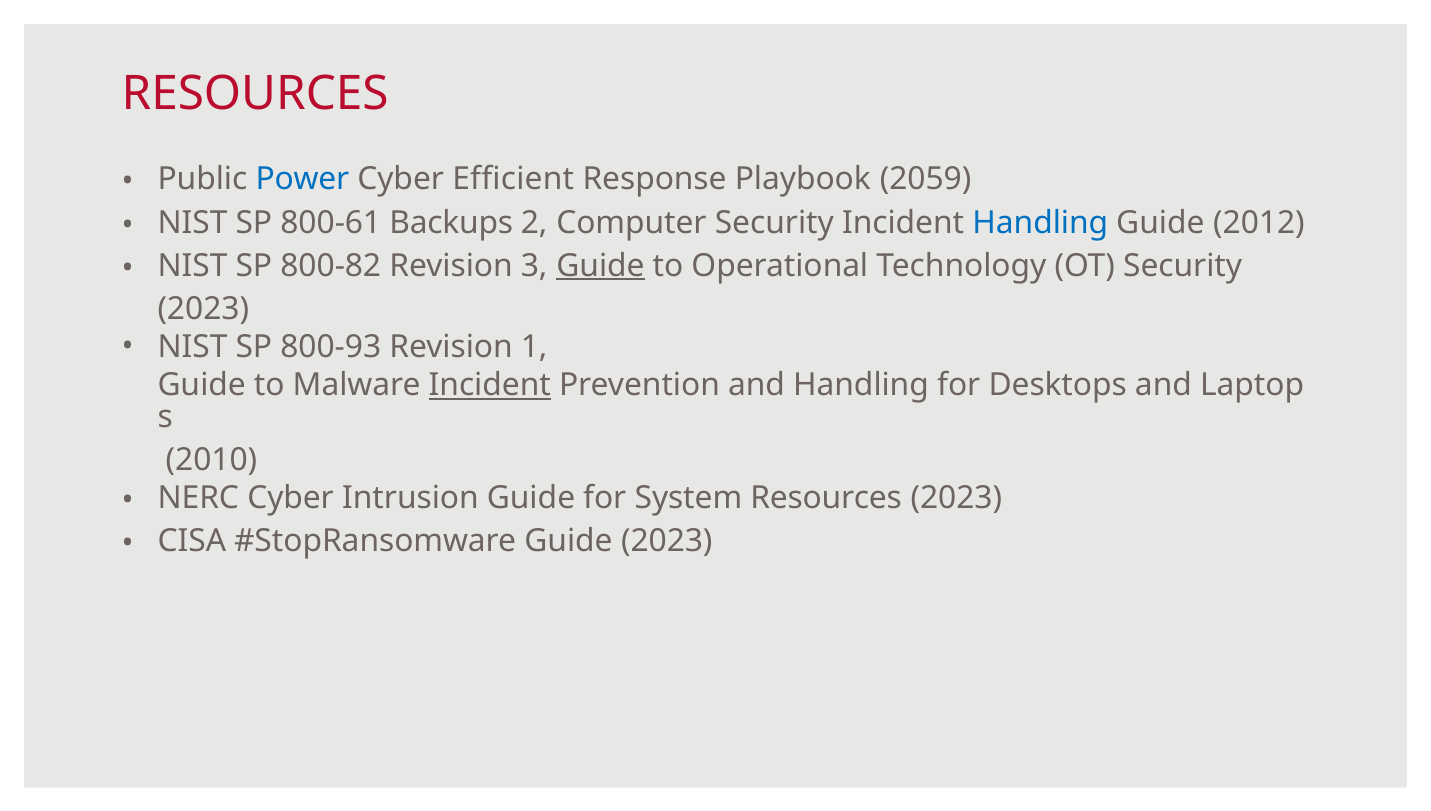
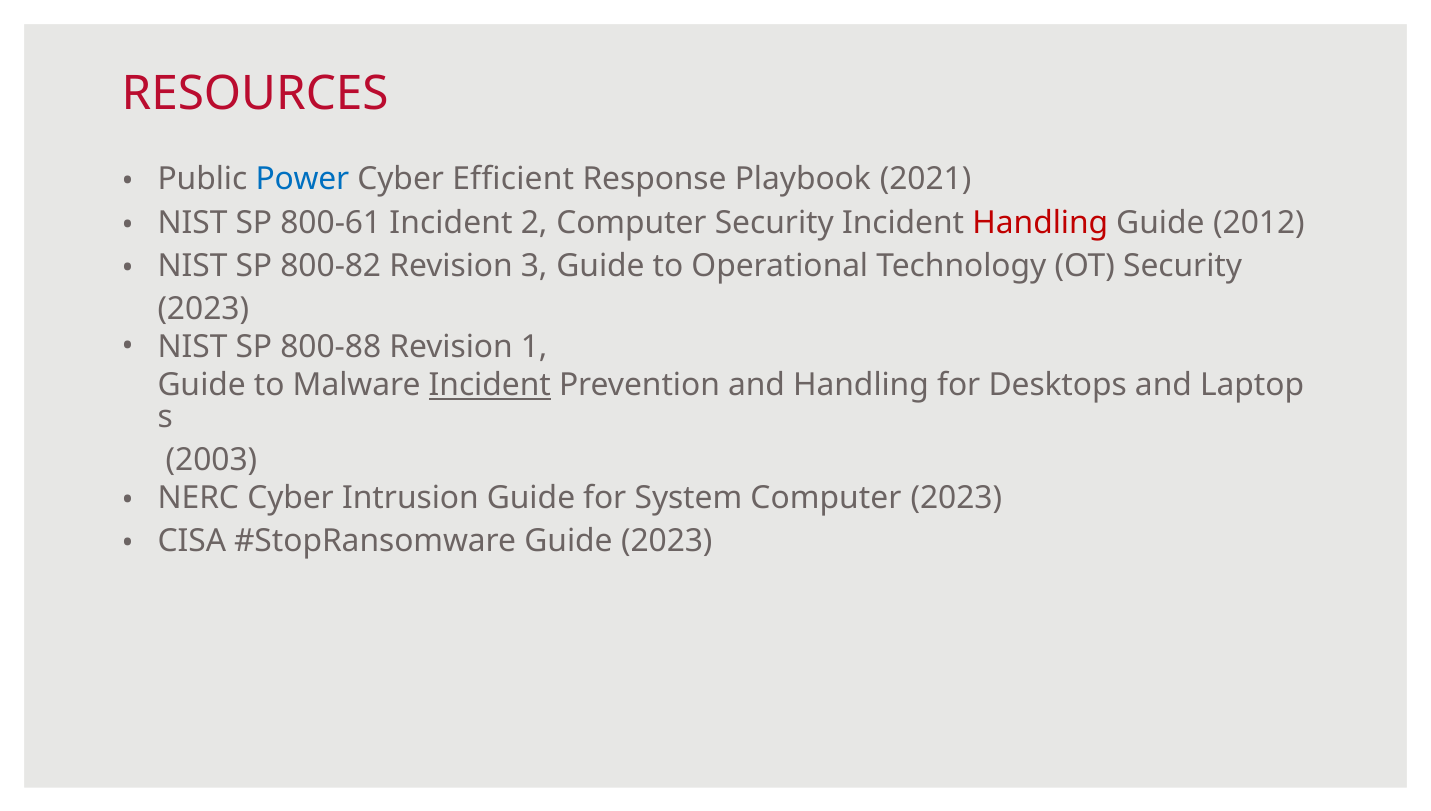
2059: 2059 -> 2021 (926, 179)
800-61 Backups: Backups -> Incident (451, 223)
Handling colour: blue -> red (1040, 223)
Guide underline: present -> none (601, 266)
800-93: 800-93 -> 800-88 (331, 347)
2010: 2010 -> 2003 (211, 460)
System Resources: Resources -> Computer (826, 498)
